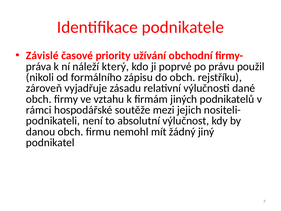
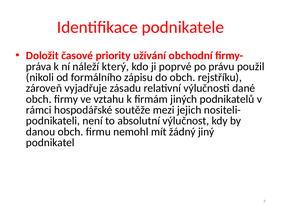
Závislé: Závislé -> Doložit (42, 56)
